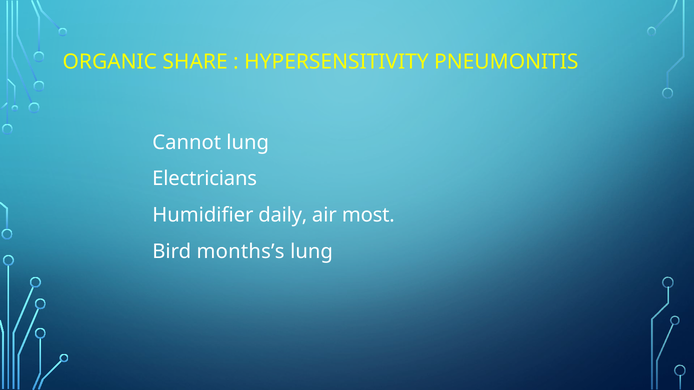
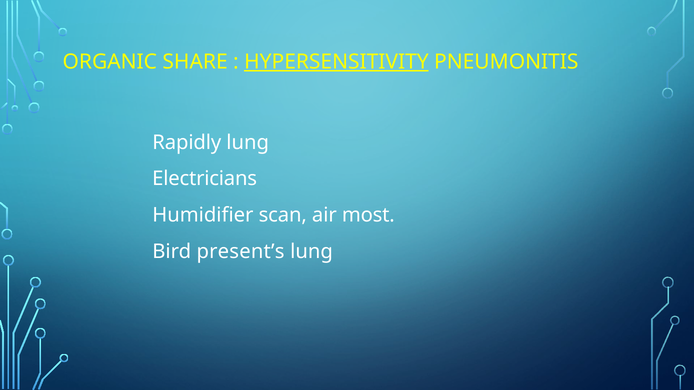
HYPERSENSITIVITY underline: none -> present (336, 62)
Cannot: Cannot -> Rapidly (187, 142)
daily: daily -> scan (283, 215)
months’s: months’s -> present’s (241, 252)
